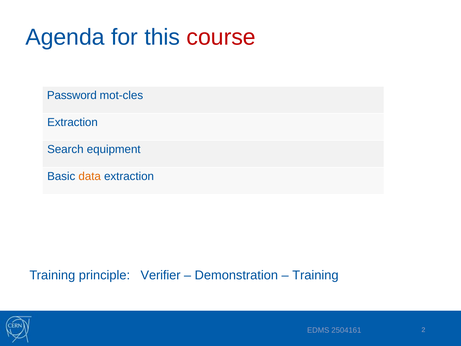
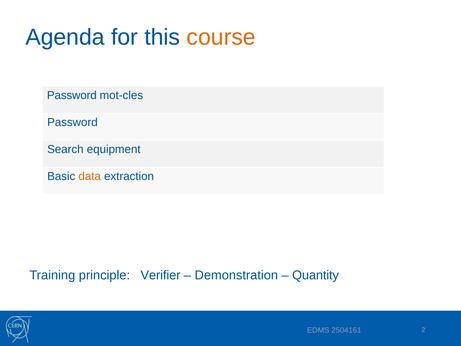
course colour: red -> orange (221, 37)
Extraction: Extraction -> Password (72, 122)
Training: Training -> Quantity (315, 275)
